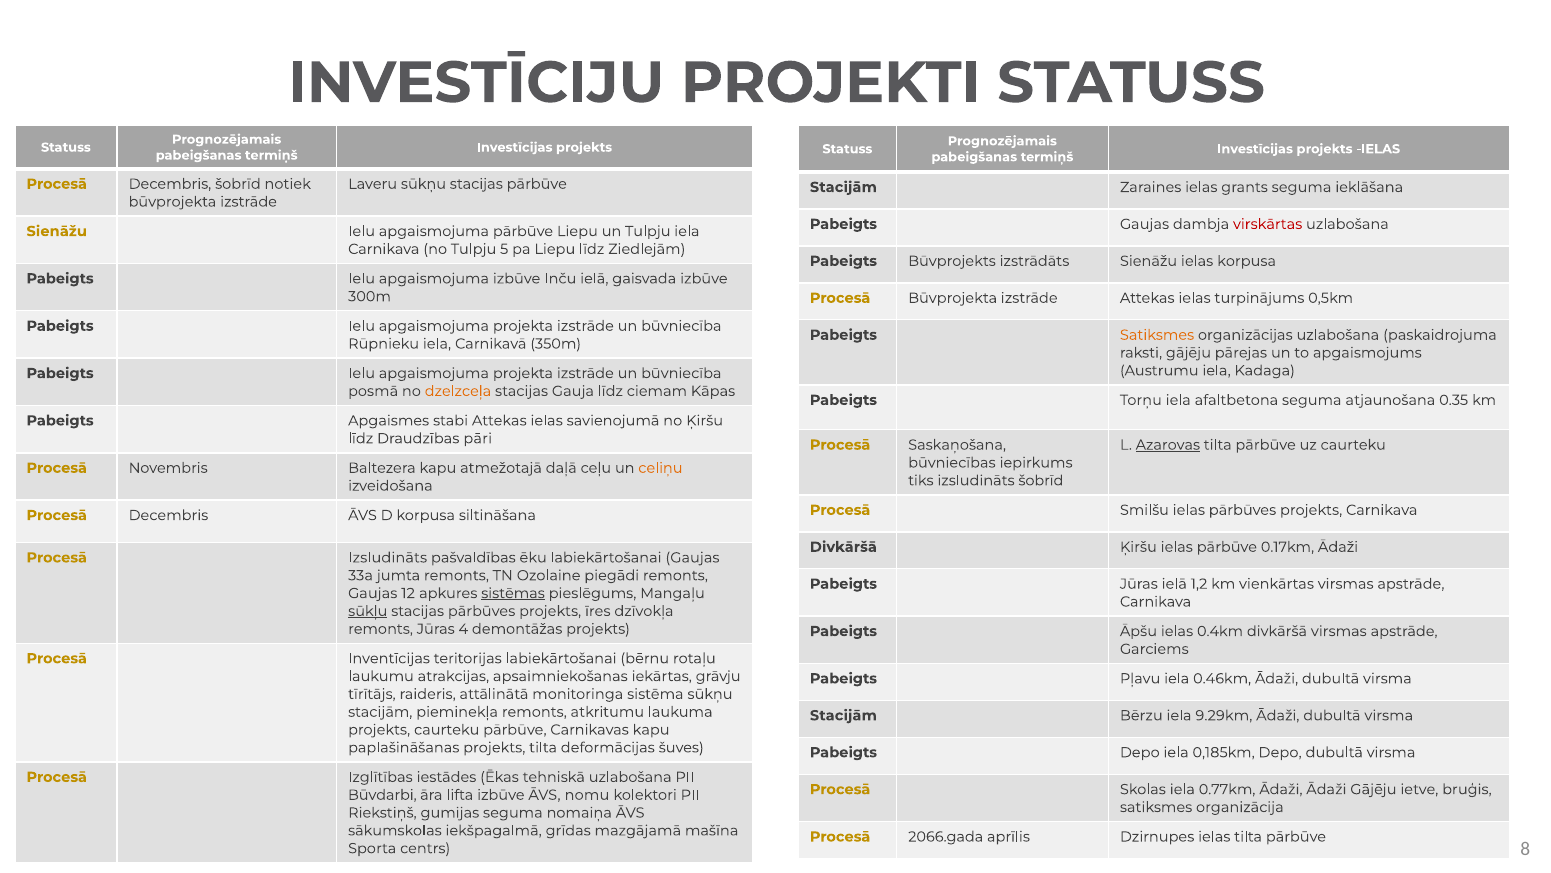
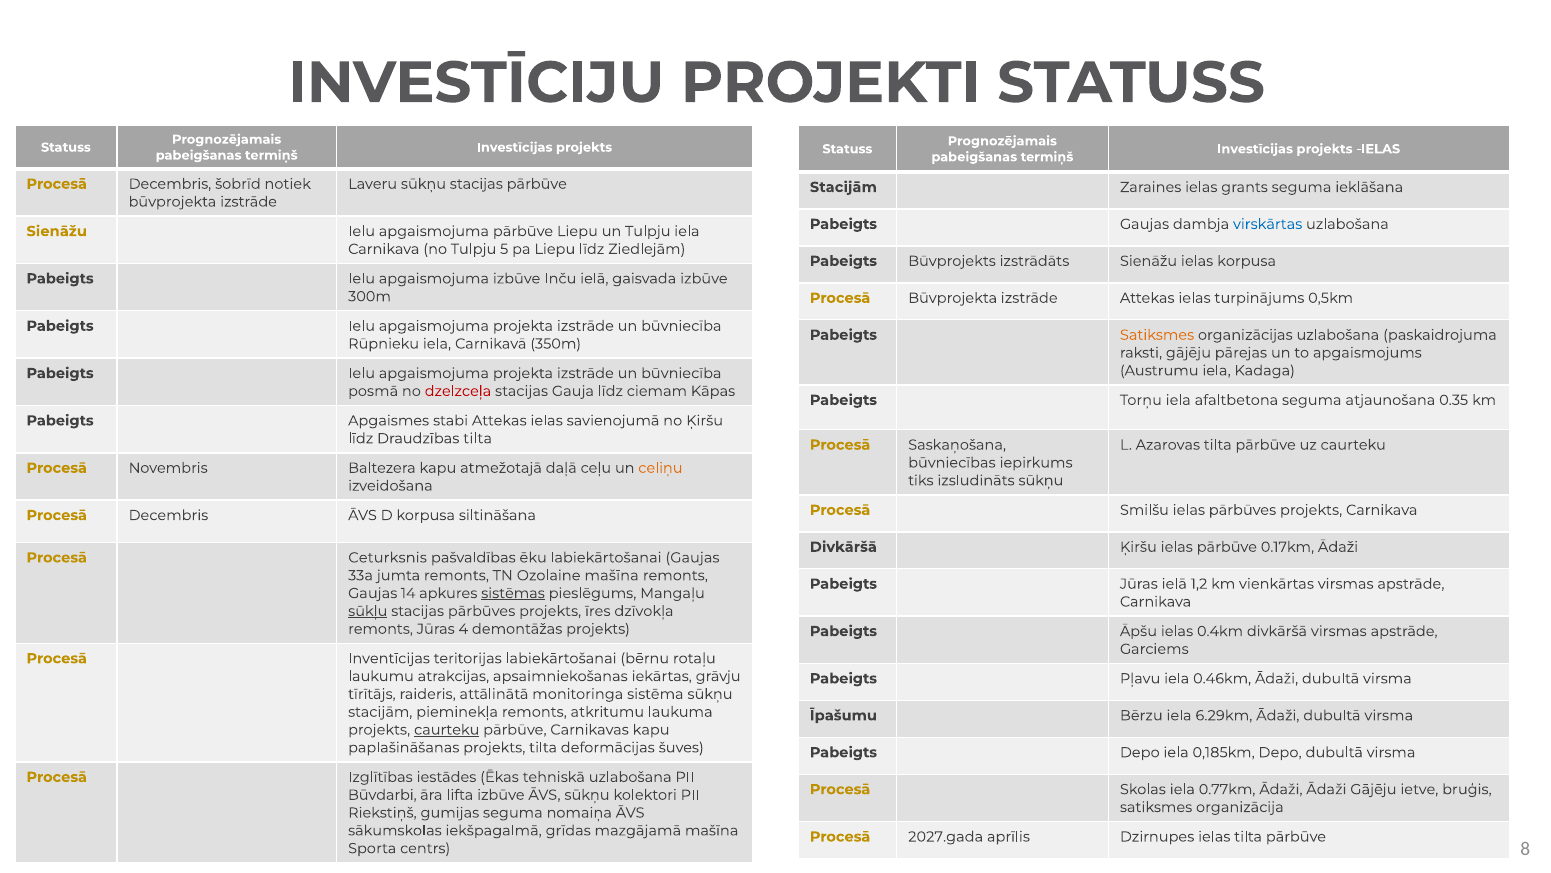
virskārtas colour: red -> blue (1268, 224)
dzelzceļa colour: orange -> red (458, 391)
Draudzības pāri: pāri -> tilta (478, 438)
Azarovas underline: present -> none (1168, 445)
izsludināts šobrīd: šobrīd -> sūkņu (1041, 480)
Procesā Izsludināts: Izsludināts -> Ceturksnis (388, 557)
Ozolaine piegādi: piegādi -> mašīna (612, 575)
12: 12 -> 14 (408, 593)
Stacijām: Stacijām -> Īpašumu (843, 715)
9.29km: 9.29km -> 6.29km (1224, 715)
caurteku underline: none -> present (447, 729)
ĀVS nomu: nomu -> sūkņu (587, 794)
2066.gada: 2066.gada -> 2027.gada (946, 836)
